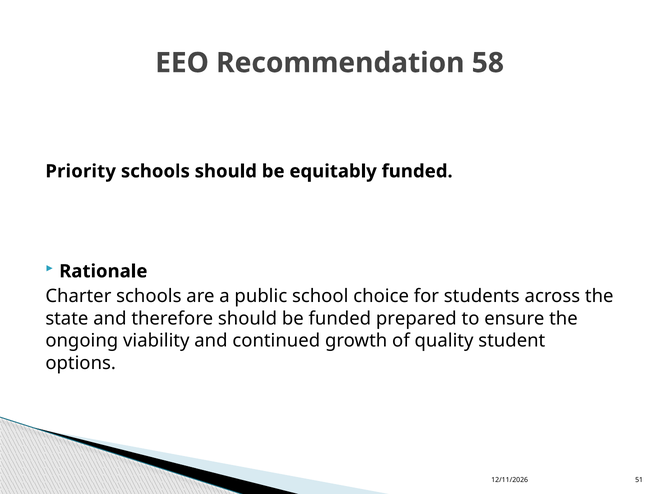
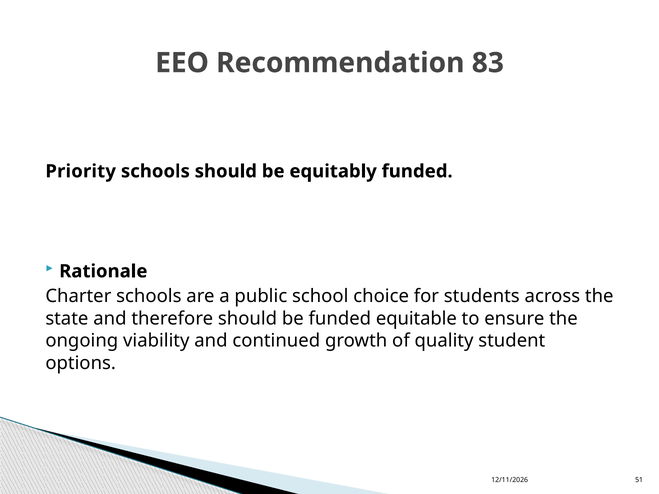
58: 58 -> 83 (488, 63)
prepared: prepared -> equitable (416, 319)
